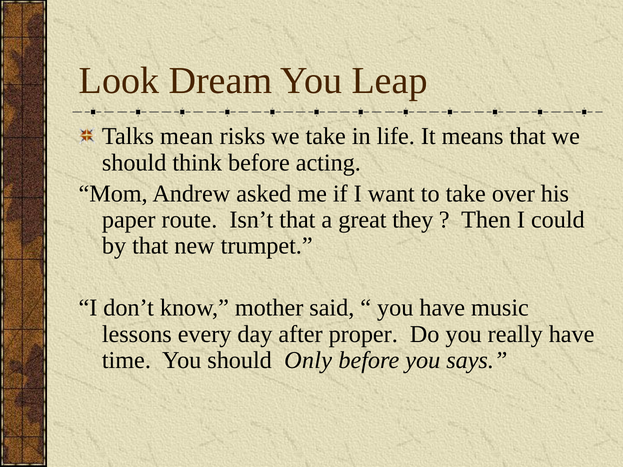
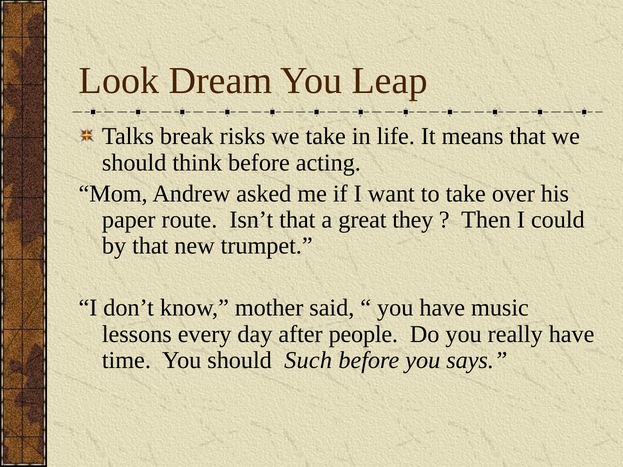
mean: mean -> break (187, 136)
proper: proper -> people (363, 334)
Only: Only -> Such (308, 360)
